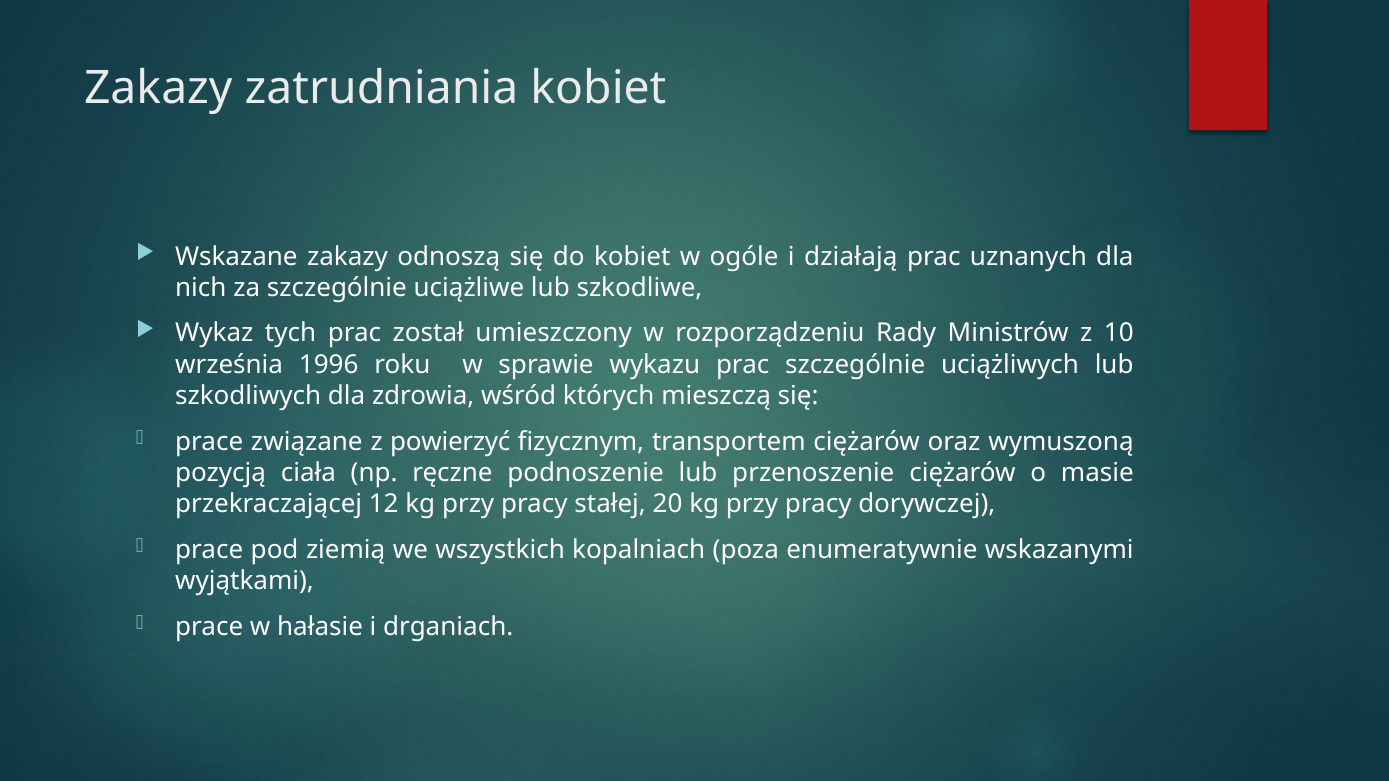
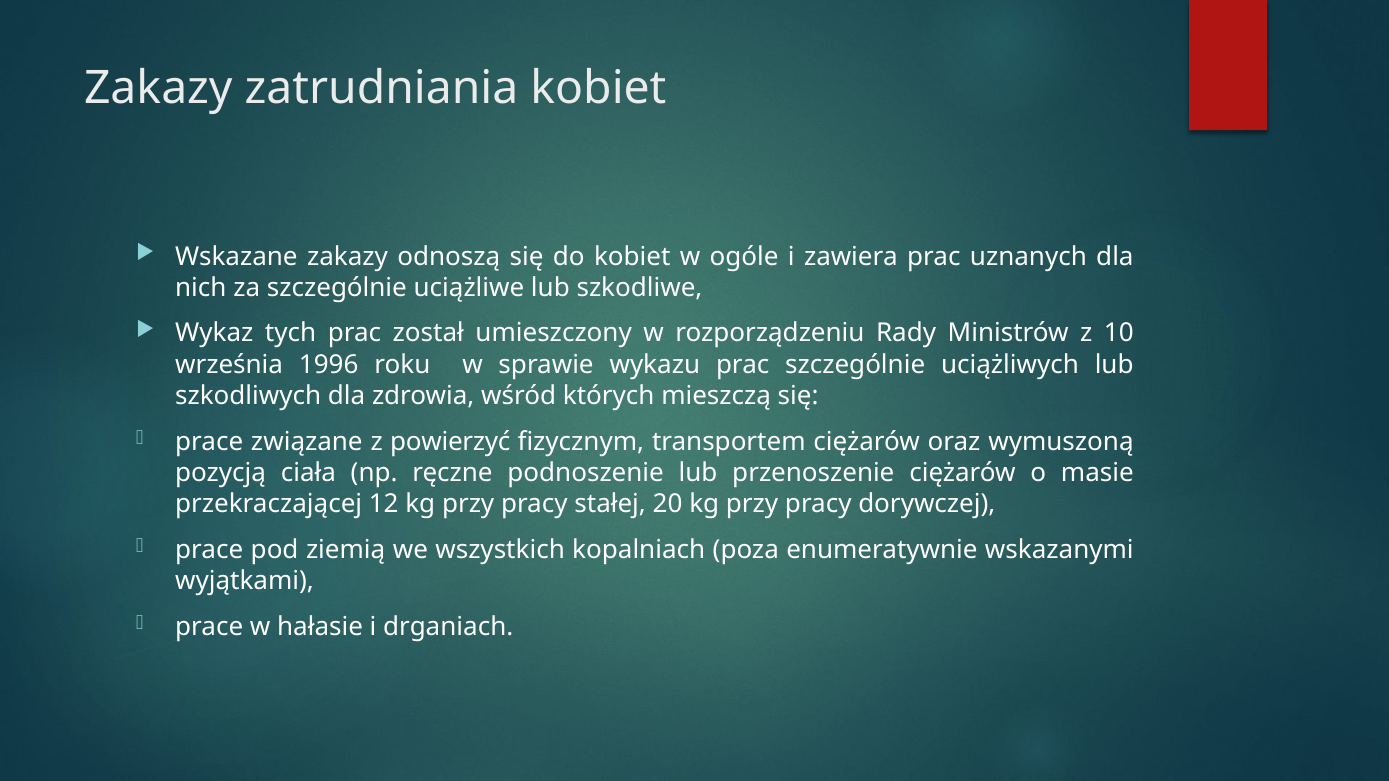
działają: działają -> zawiera (851, 257)
